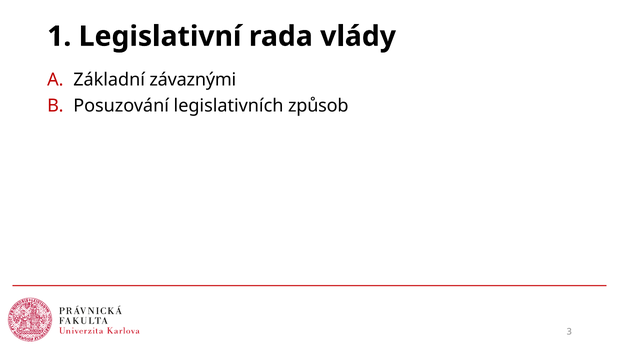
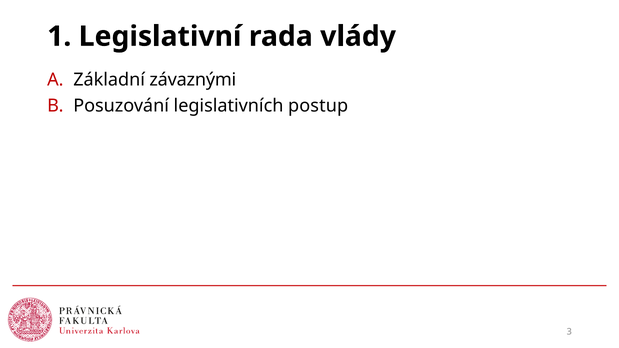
způsob: způsob -> postup (318, 106)
